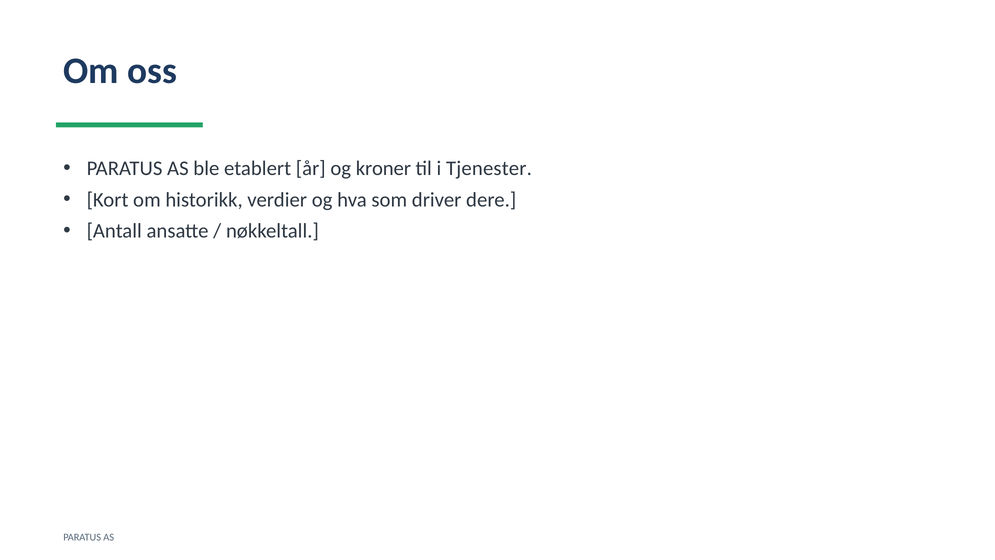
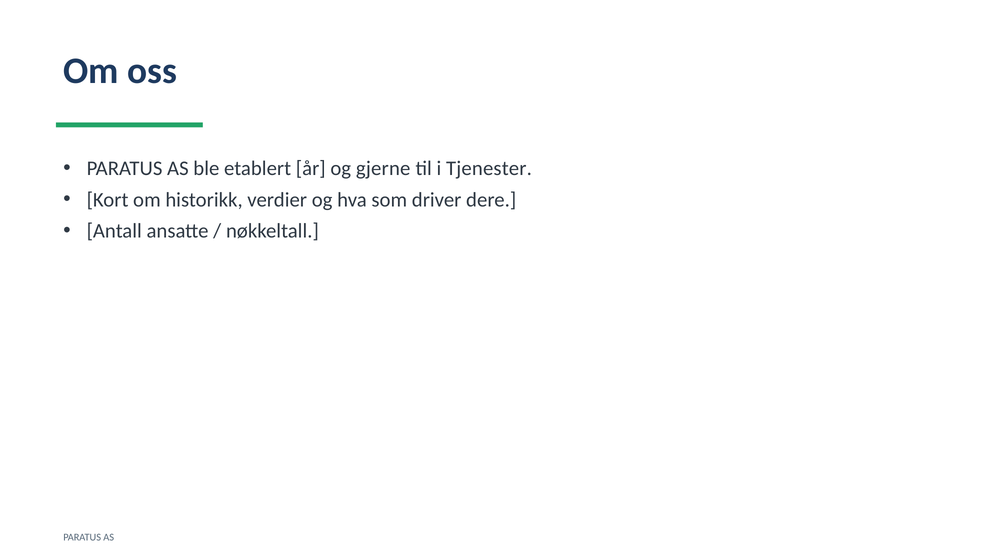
kroner: kroner -> gjerne (383, 169)
